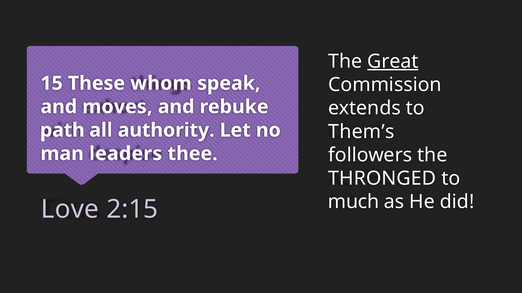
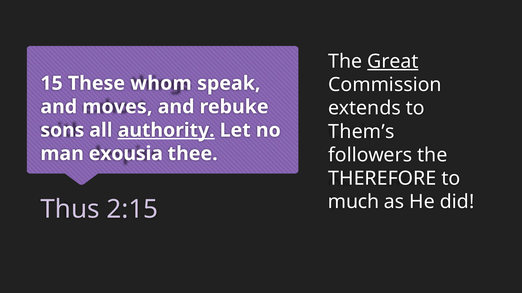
path: path -> sons (62, 130)
authority underline: none -> present (166, 130)
leaders: leaders -> exousia (126, 154)
THRONGED: THRONGED -> THEREFORE (382, 179)
Love: Love -> Thus (70, 210)
